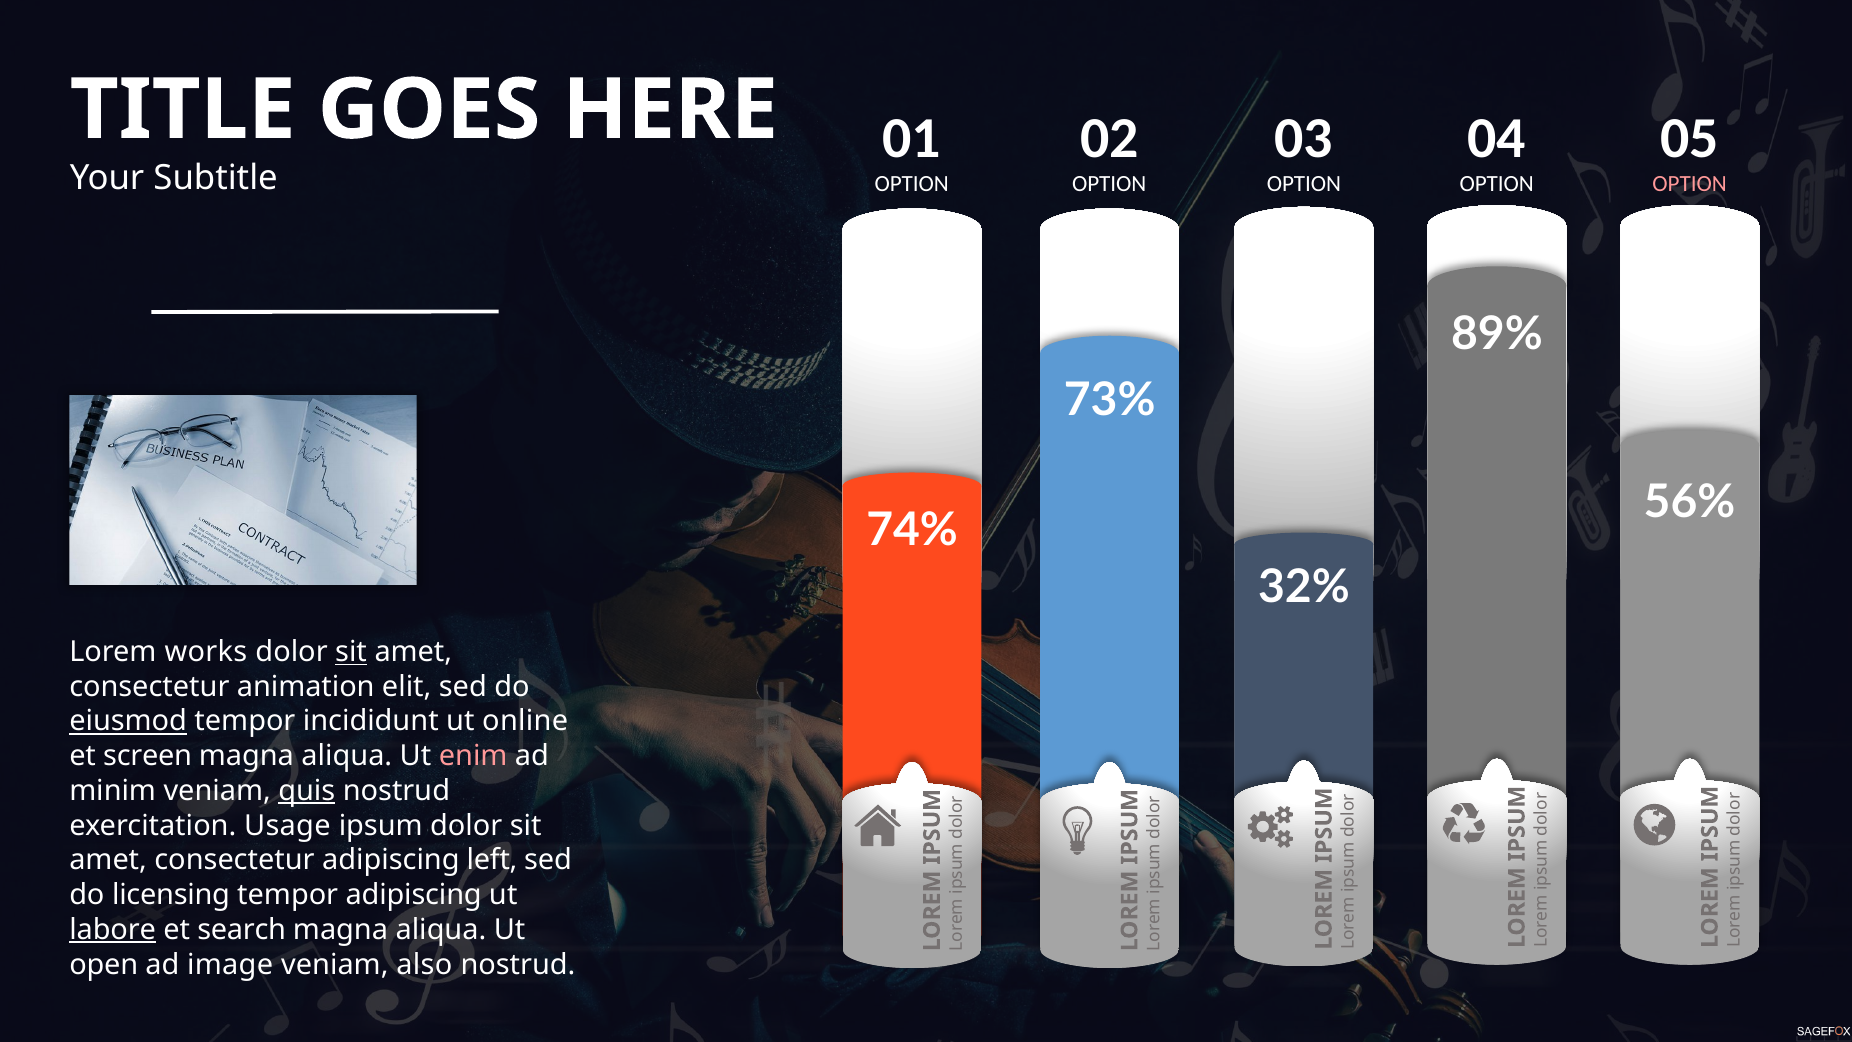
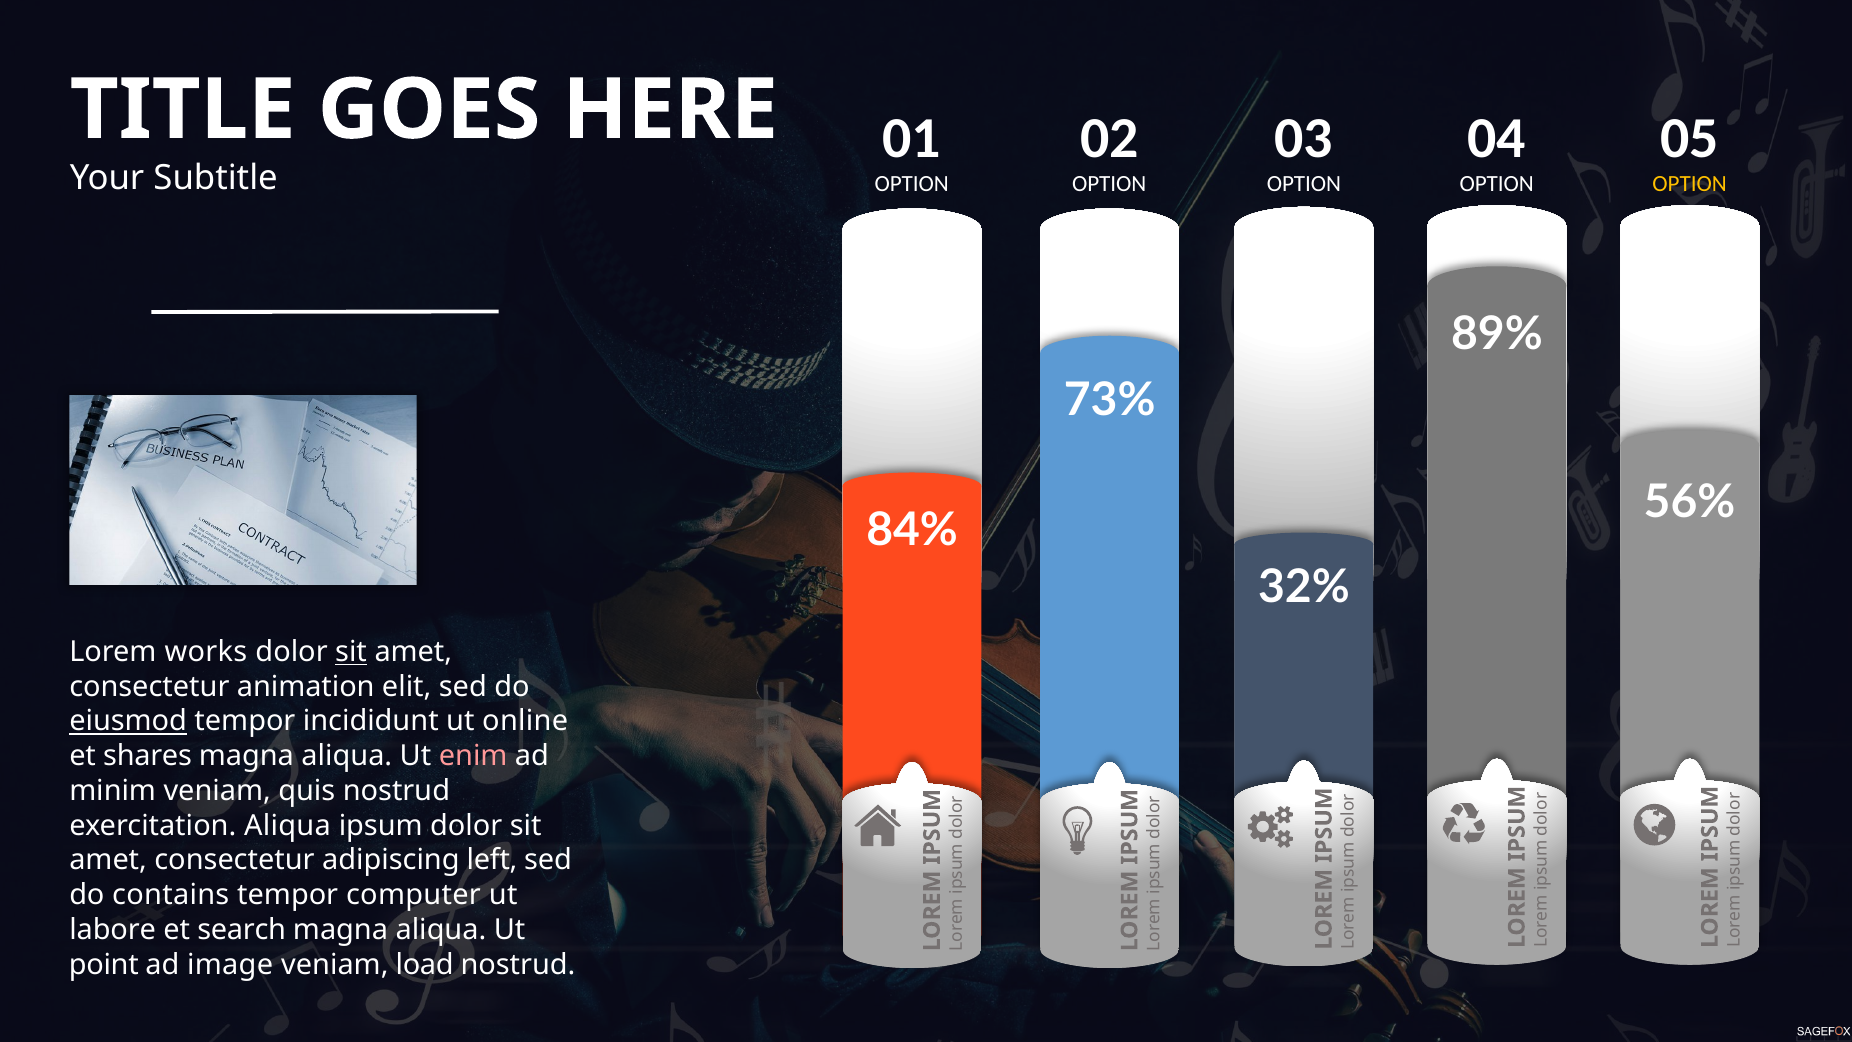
OPTION colour: pink -> yellow (1690, 184)
74%: 74% -> 84% (912, 530)
screen: screen -> shares (148, 756)
quis underline: present -> none (307, 791)
exercitation Usage: Usage -> Aliqua (287, 825)
licensing: licensing -> contains (171, 895)
tempor adipiscing: adipiscing -> computer (413, 895)
labore underline: present -> none (113, 930)
open: open -> point (104, 964)
also: also -> load (425, 964)
